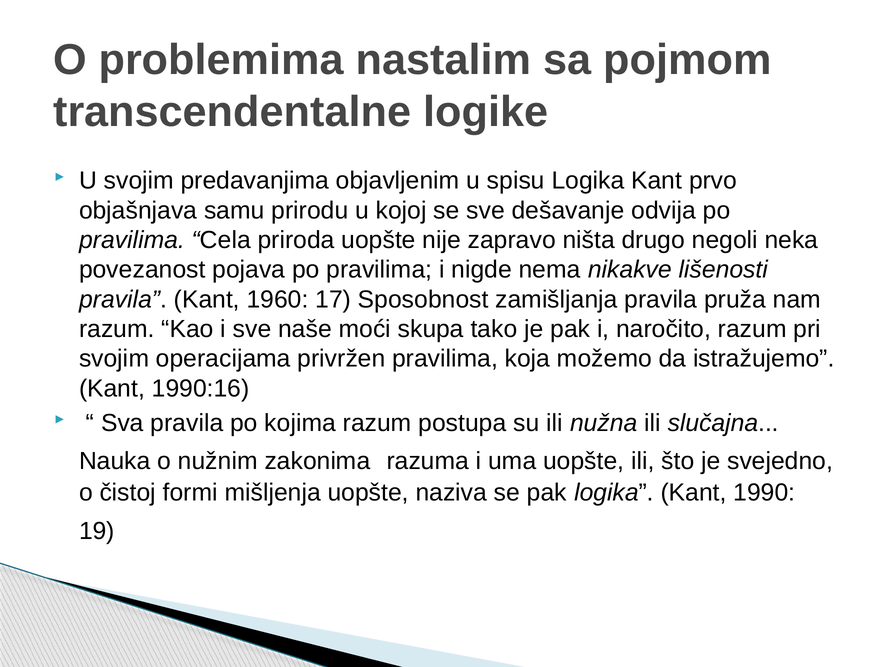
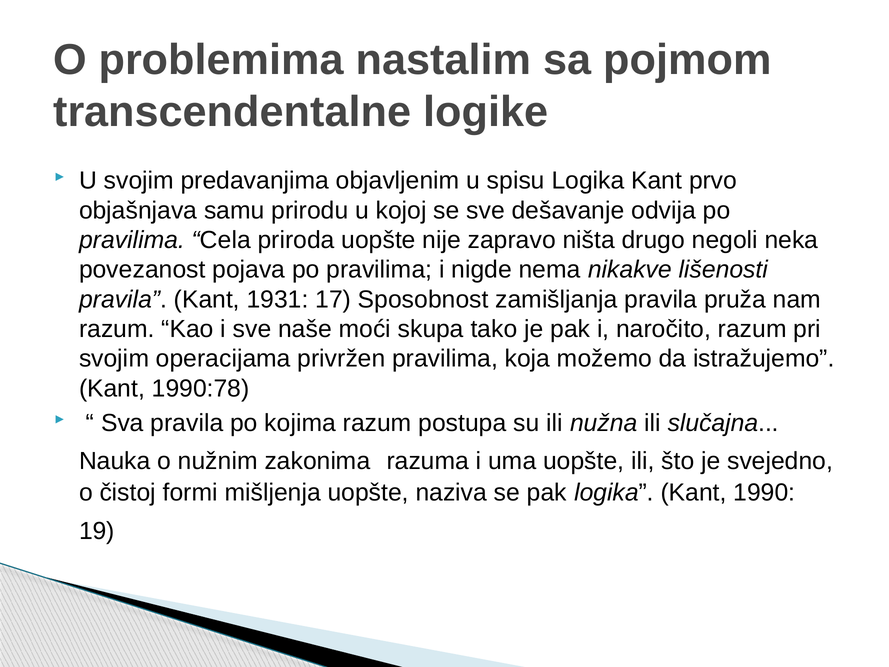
1960: 1960 -> 1931 (278, 299)
1990:16: 1990:16 -> 1990:78 (201, 388)
